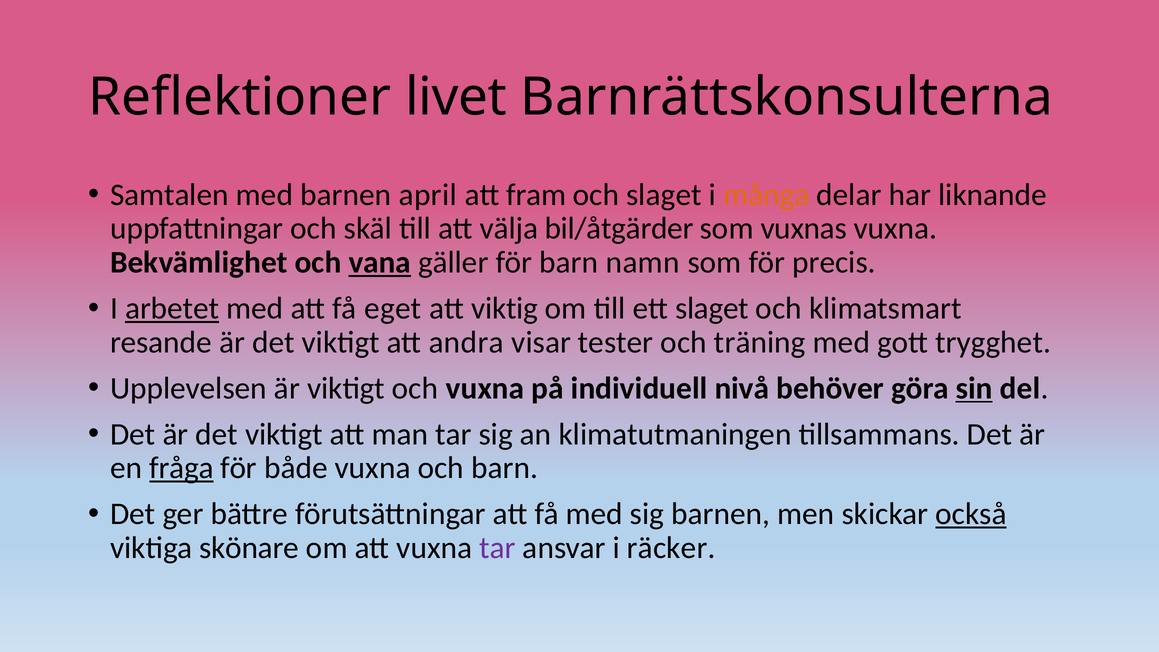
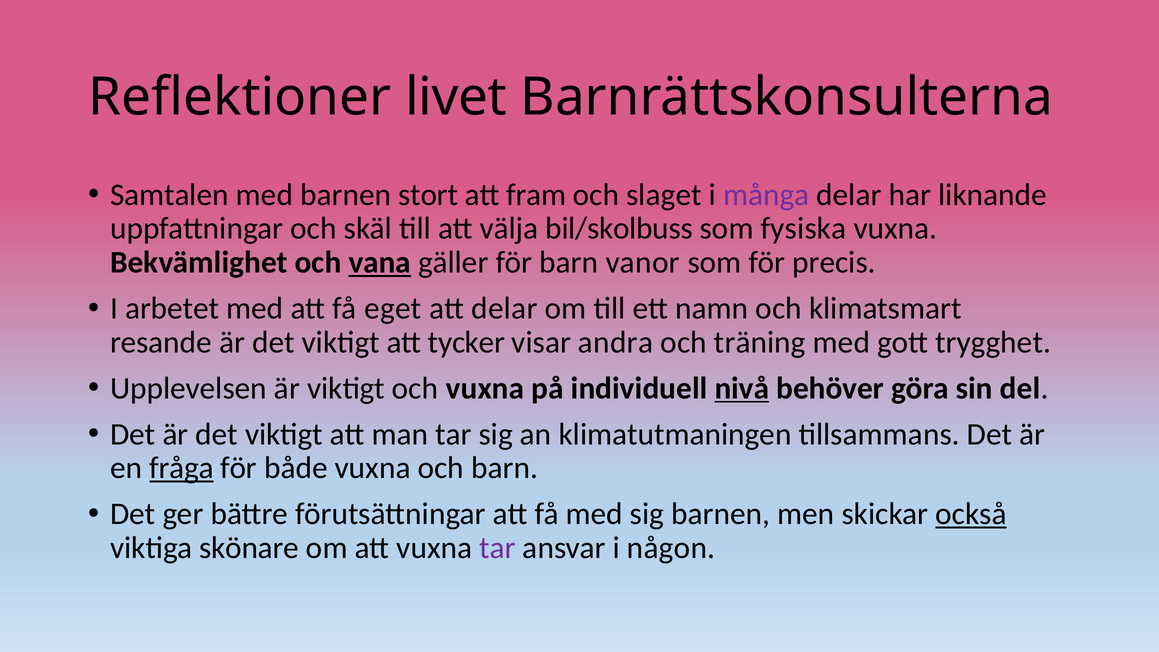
april: april -> stort (428, 195)
många colour: orange -> purple (766, 195)
bil/åtgärder: bil/åtgärder -> bil/skolbuss (619, 229)
vuxnas: vuxnas -> fysiska (804, 229)
namn: namn -> vanor (643, 262)
arbetet underline: present -> none (172, 308)
att viktig: viktig -> delar (504, 308)
ett slaget: slaget -> namn (712, 308)
andra: andra -> tycker (467, 342)
tester: tester -> andra (616, 342)
nivå underline: none -> present (742, 388)
sin underline: present -> none (974, 388)
räcker: räcker -> någon (671, 548)
